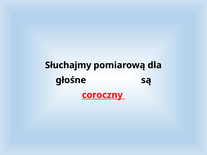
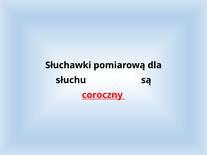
Słuchajmy: Słuchajmy -> Słuchawki (68, 65)
głośne: głośne -> słuchu (71, 80)
